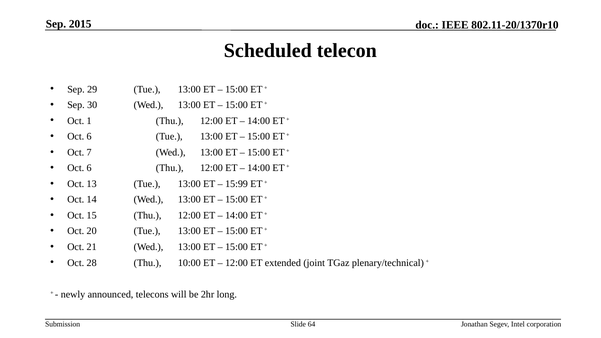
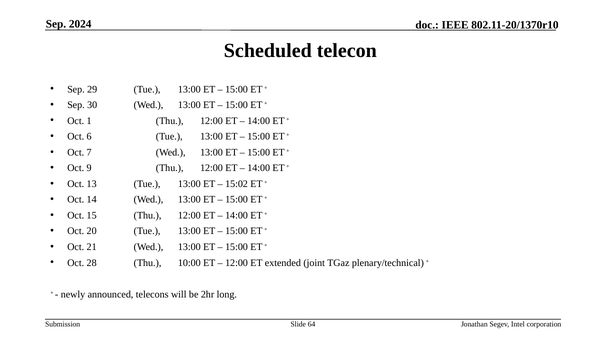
2015: 2015 -> 2024 (80, 24)
6: 6 -> 9 (89, 168)
15:99: 15:99 -> 15:02 (237, 184)
